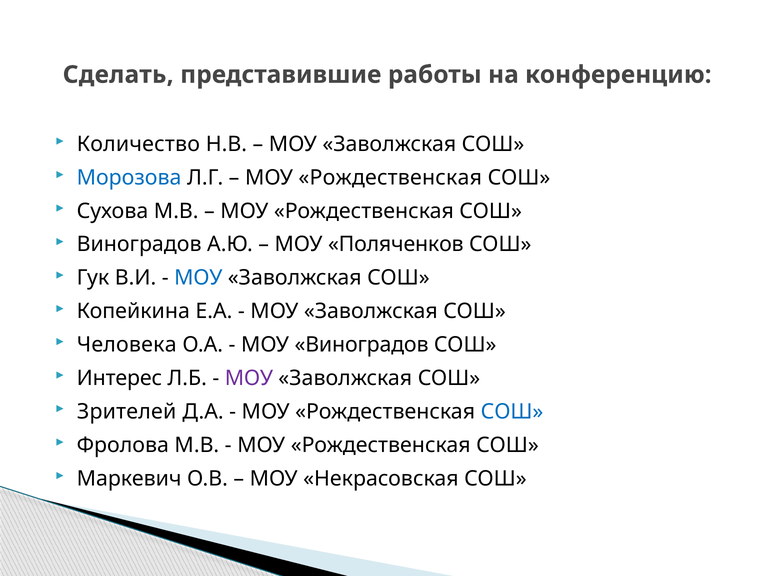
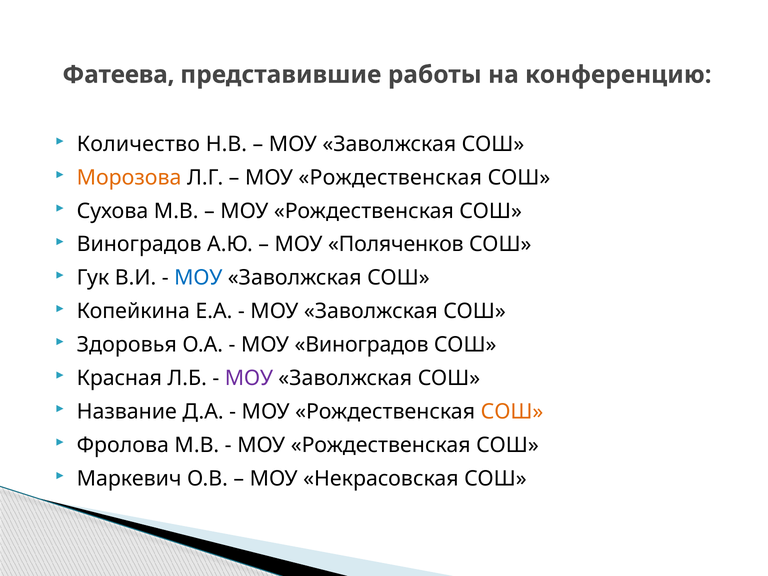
Сделать: Сделать -> Фатеева (118, 75)
Морозова colour: blue -> orange (129, 178)
Человека: Человека -> Здоровья (127, 345)
Интерес: Интерес -> Красная (119, 378)
Зрителей: Зрителей -> Название (127, 412)
СОШ colour: blue -> orange (512, 412)
